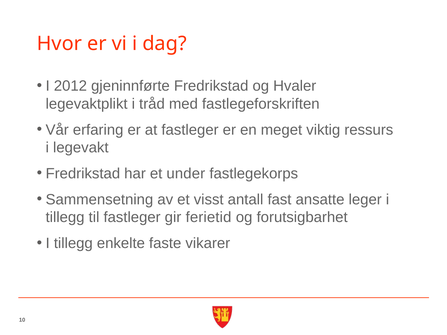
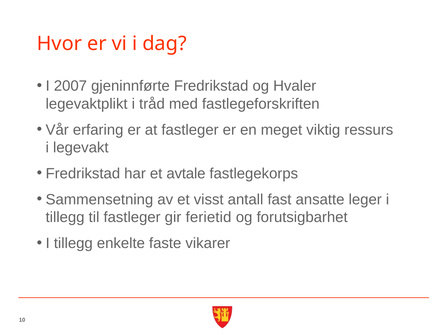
2012: 2012 -> 2007 (70, 86)
under: under -> avtale (186, 174)
